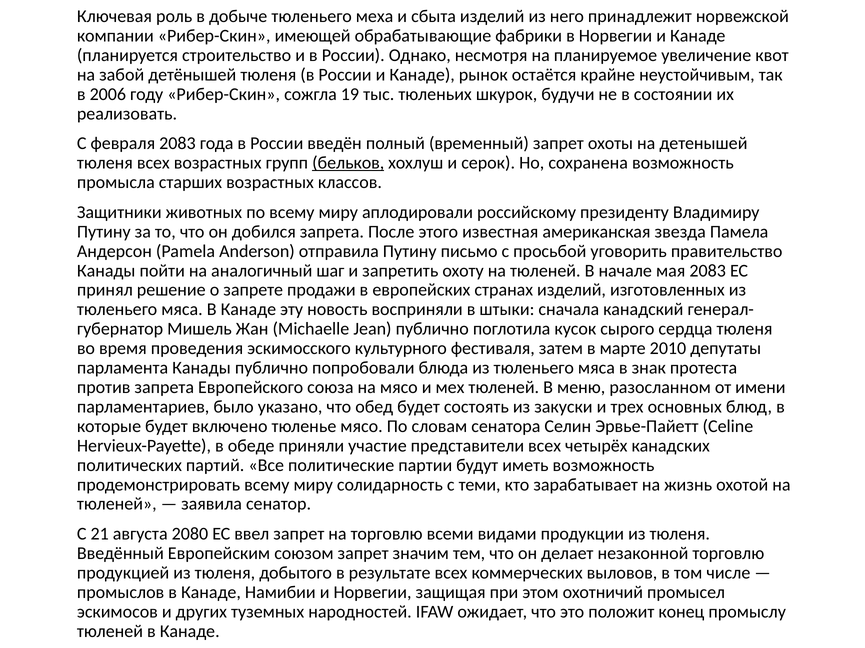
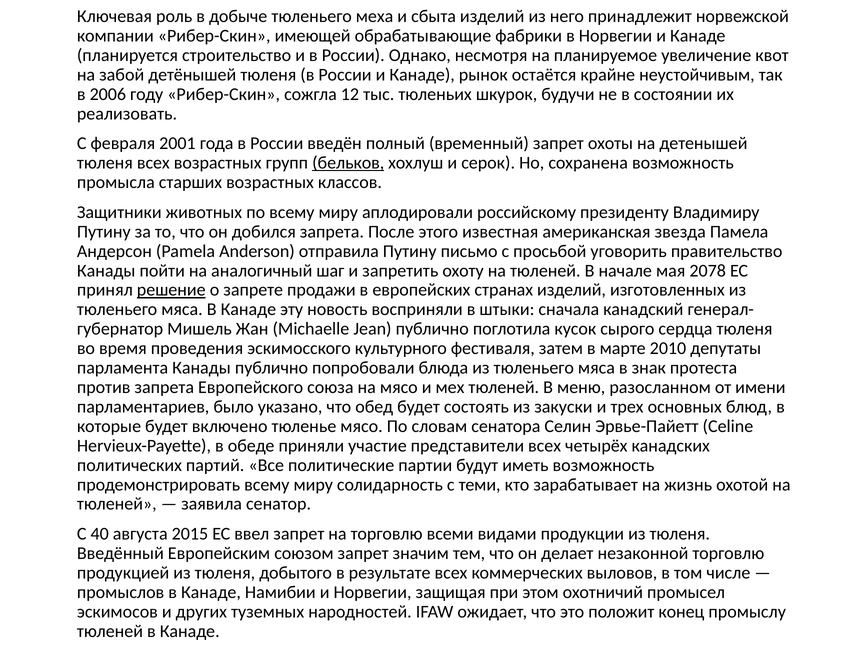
19: 19 -> 12 (350, 94)
февраля 2083: 2083 -> 2001 (177, 144)
мая 2083: 2083 -> 2078 (708, 271)
решение underline: none -> present (171, 290)
21: 21 -> 40 (100, 535)
2080: 2080 -> 2015 (190, 535)
